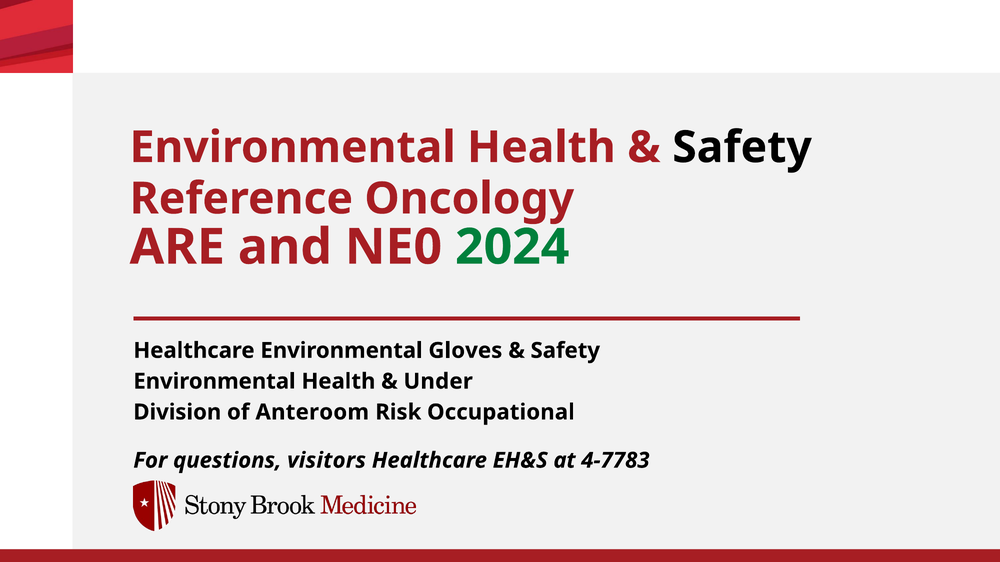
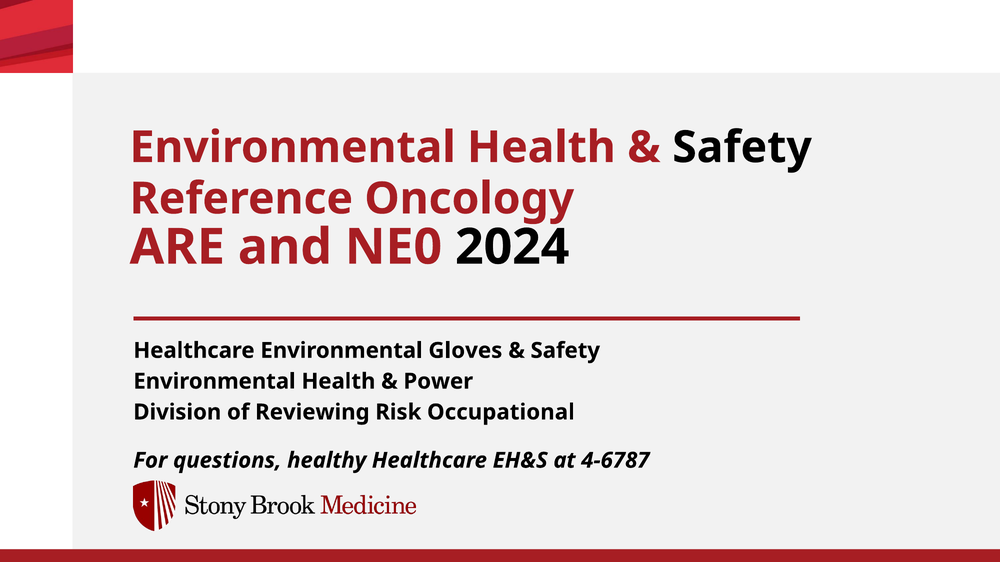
2024 colour: green -> black (512, 247)
Under: Under -> Power (438, 382)
Anteroom: Anteroom -> Reviewing (312, 413)
visitors: visitors -> healthy (327, 461)
4-7783: 4-7783 -> 4-6787 (615, 461)
